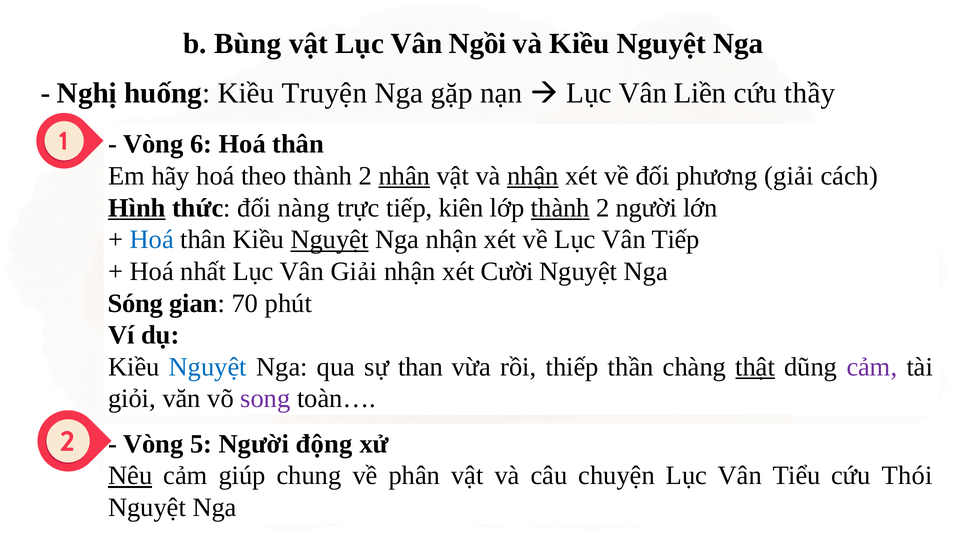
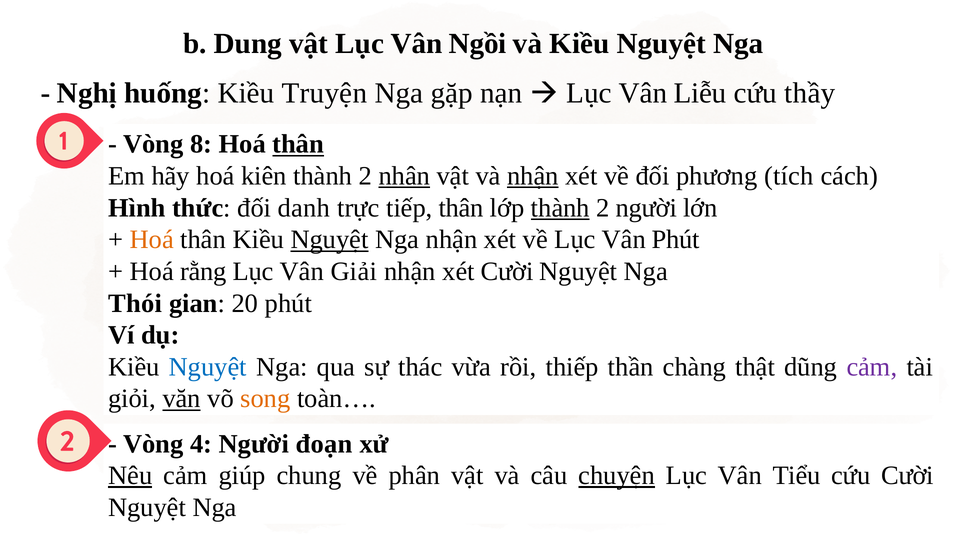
Bùng: Bùng -> Dung (248, 44)
Liền: Liền -> Liễu (700, 93)
6: 6 -> 8 (201, 144)
thân underline: none -> present (298, 144)
theo: theo -> kiên (264, 176)
phương giải: giải -> tích (789, 176)
Hình underline: present -> none (137, 208)
nàng: nàng -> danh (304, 208)
tiếp kiên: kiên -> thân (461, 208)
Hoá colour: blue -> orange (152, 240)
Vân Tiếp: Tiếp -> Phút (676, 240)
nhất: nhất -> rằng (203, 272)
Sóng: Sóng -> Thói (135, 303)
70: 70 -> 20 (245, 303)
than: than -> thác (420, 367)
thật underline: present -> none (755, 367)
văn underline: none -> present (182, 399)
song colour: purple -> orange (265, 399)
5: 5 -> 4 (201, 444)
động: động -> đoạn (324, 444)
chuyện underline: none -> present (617, 476)
cứu Thói: Thói -> Cười (907, 476)
